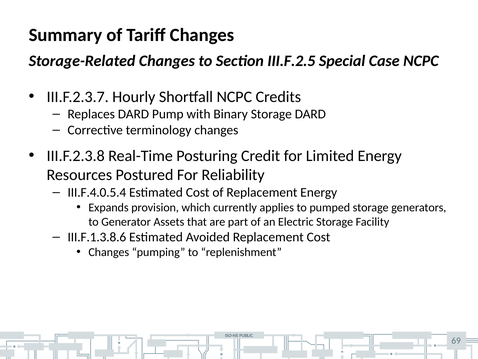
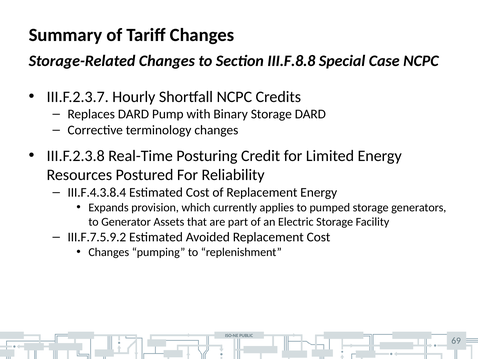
III.F.2.5: III.F.2.5 -> III.F.8.8 (291, 61)
III.F.4.0.5.4: III.F.4.0.5.4 -> III.F.4.3.8.4 (97, 192)
III.F.1.3.8.6: III.F.1.3.8.6 -> III.F.7.5.9.2 (97, 237)
